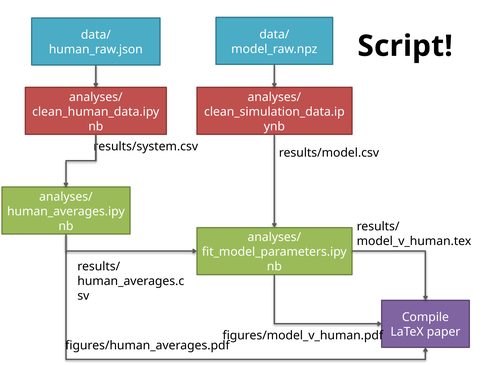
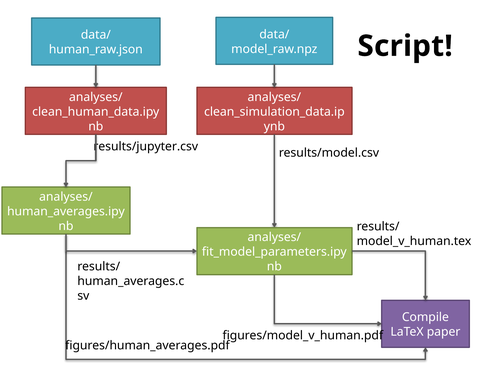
results/system.csv: results/system.csv -> results/jupyter.csv (146, 147)
